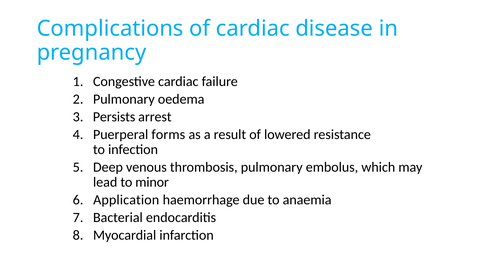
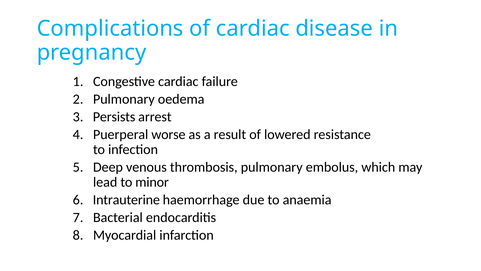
forms: forms -> worse (168, 134)
Application: Application -> Intrauterine (126, 200)
